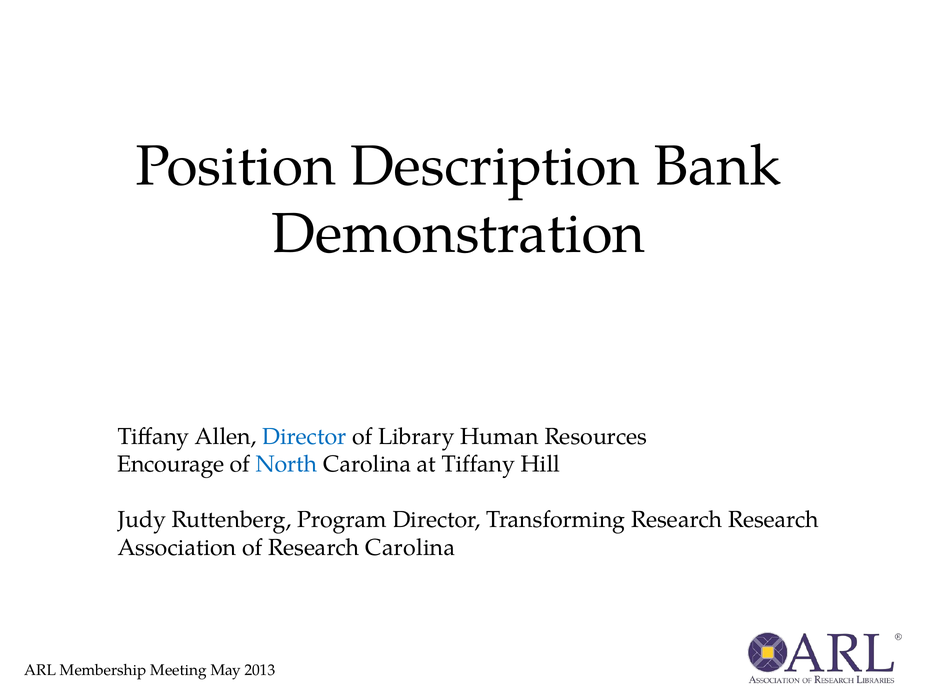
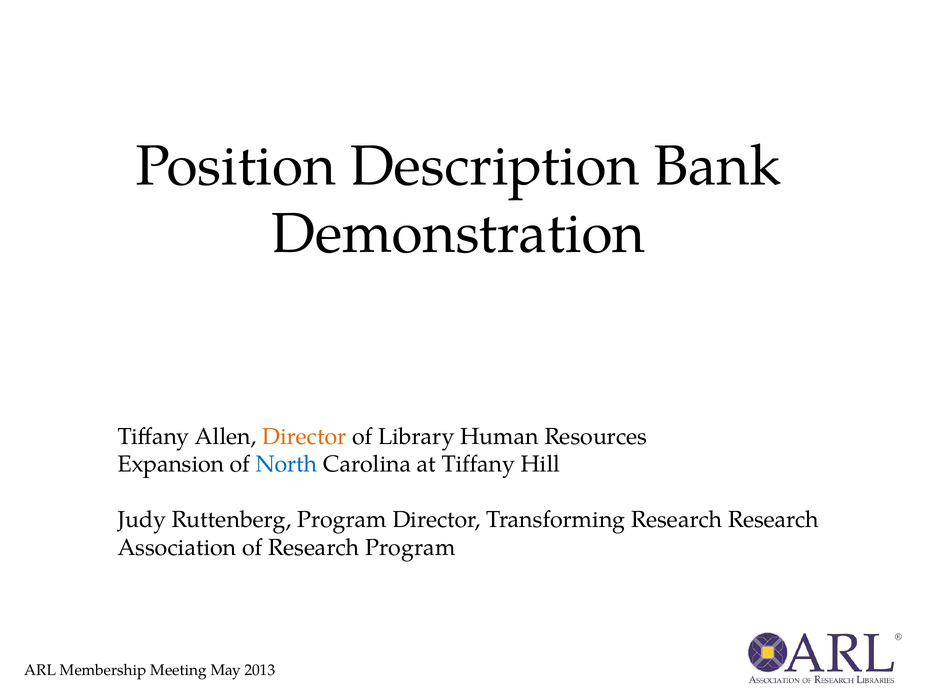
Director colour: blue -> orange (304, 436)
Encourage: Encourage -> Expansion (171, 464)
Research Carolina: Carolina -> Program (410, 547)
